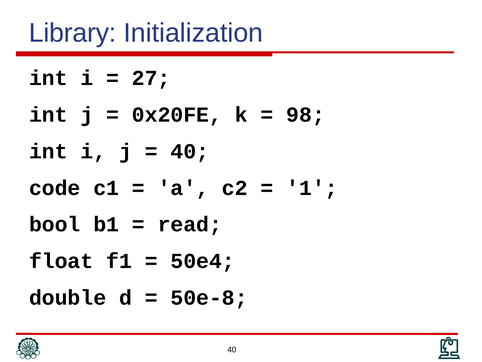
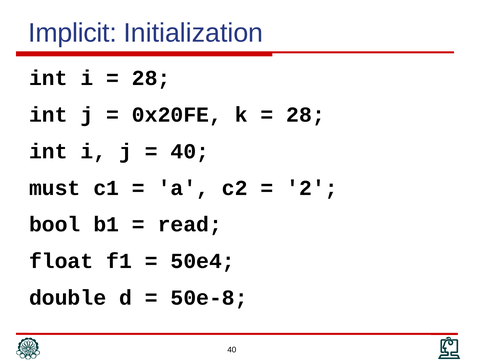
Library: Library -> Implicit (73, 33)
27: 27 -> 28 (151, 78)
98: 98 -> 28 (306, 115)
code: code -> must (55, 188)
1: 1 -> 2 (312, 188)
